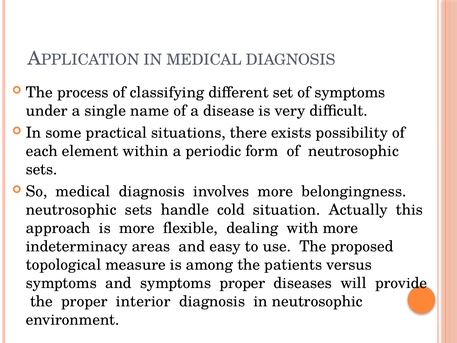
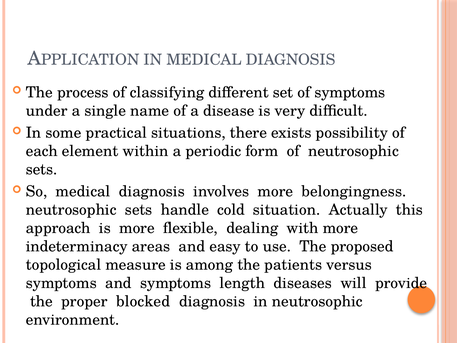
symptoms proper: proper -> length (242, 283)
interior: interior -> blocked (143, 301)
